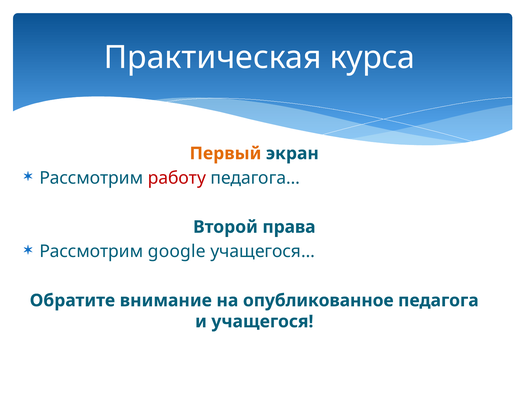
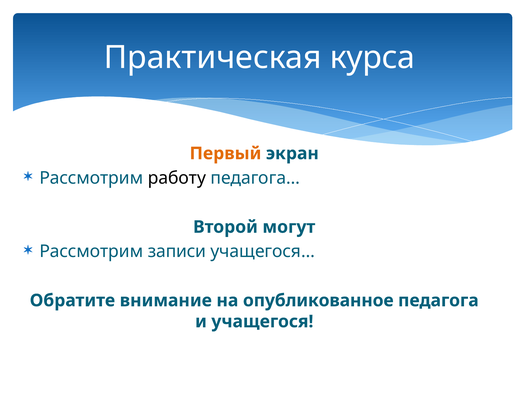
работу colour: red -> black (177, 178)
права: права -> могут (289, 227)
google: google -> записи (177, 251)
